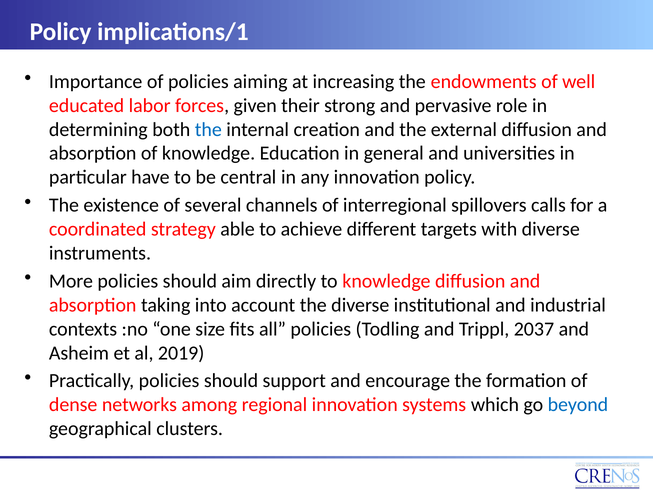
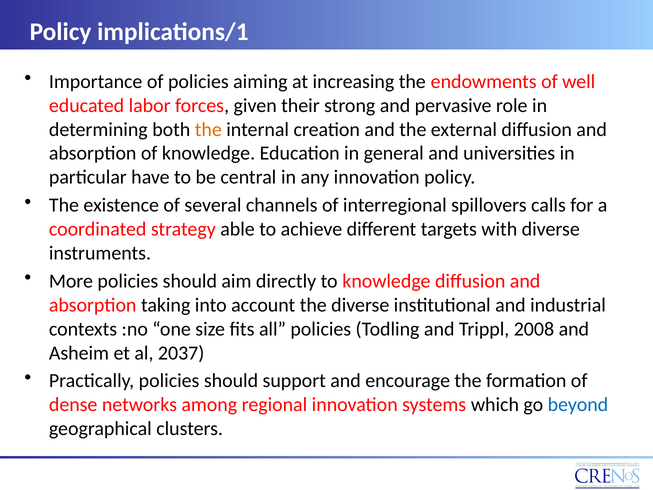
the colour: blue -> orange (208, 129)
2037: 2037 -> 2008 (534, 329)
2019: 2019 -> 2037 (181, 353)
